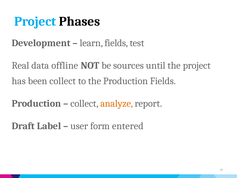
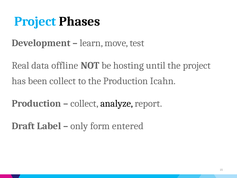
learn fields: fields -> move (116, 43)
sources: sources -> hosting (128, 65)
Production Fields: Fields -> Icahn (163, 81)
analyze colour: orange -> black (117, 103)
user: user -> only (79, 126)
